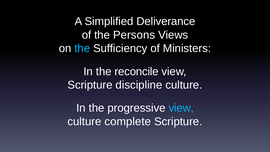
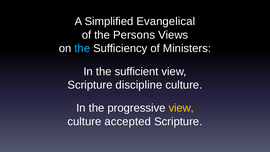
Deliverance: Deliverance -> Evangelical (166, 21)
reconcile: reconcile -> sufficient (137, 71)
view colour: light blue -> yellow (181, 108)
complete: complete -> accepted (128, 121)
